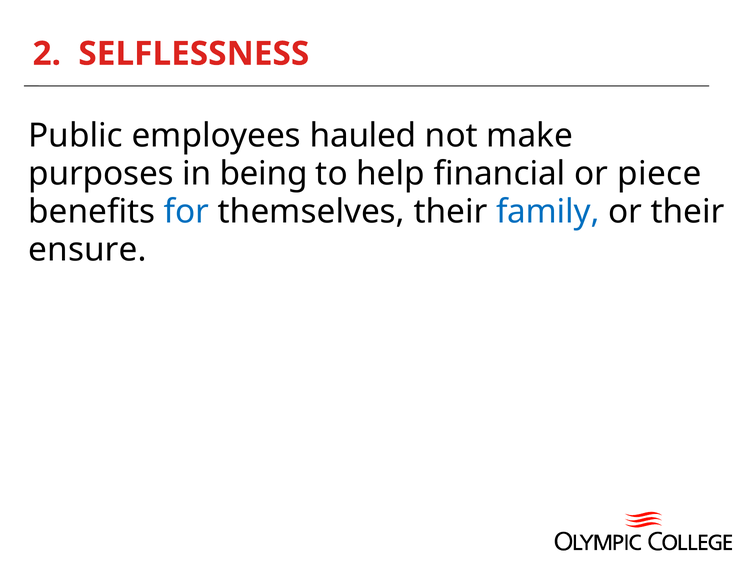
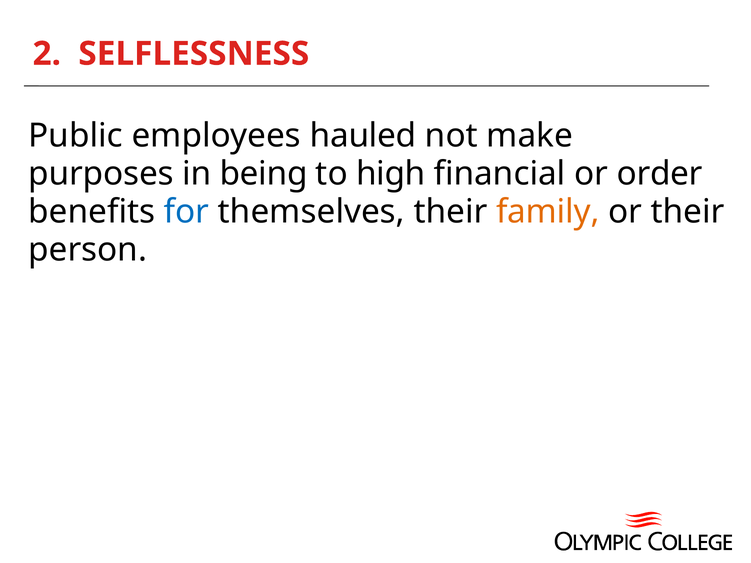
help: help -> high (391, 174)
piece: piece -> order (660, 174)
family colour: blue -> orange (548, 212)
ensure: ensure -> person (88, 250)
